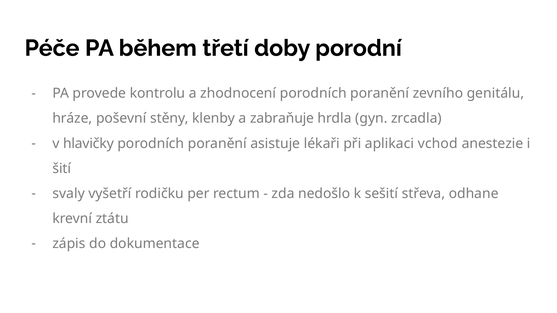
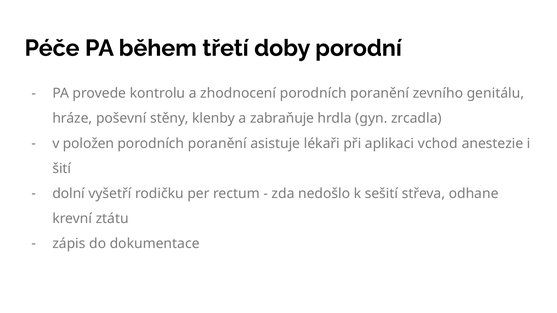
hlavičky: hlavičky -> položen (88, 144)
svaly: svaly -> dolní (69, 194)
